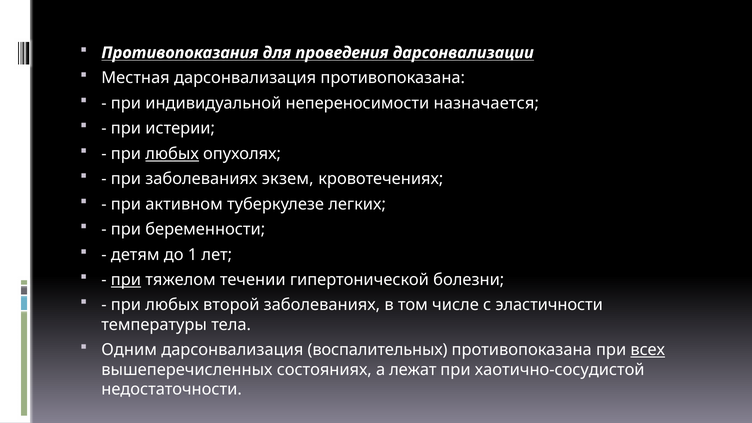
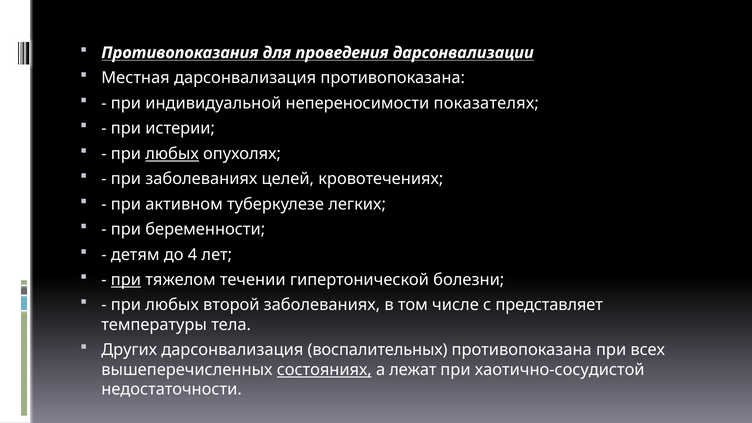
назначается: назначается -> показателях (486, 103)
экзем: экзем -> целей (288, 179)
1: 1 -> 4 (192, 255)
эластичности: эластичности -> представляет (549, 305)
Одним: Одним -> Других (129, 350)
всех underline: present -> none (648, 350)
состояниях underline: none -> present (324, 370)
